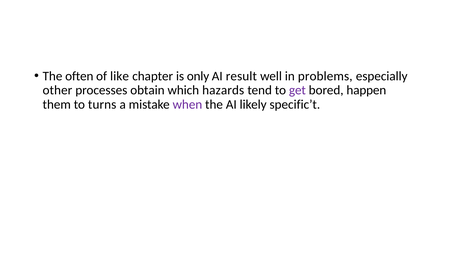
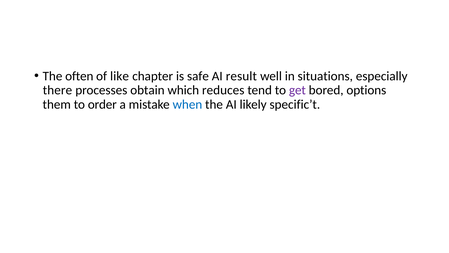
only: only -> safe (198, 76)
problems: problems -> situations (325, 76)
other: other -> there (57, 90)
hazards: hazards -> reduces (223, 90)
happen: happen -> options (366, 90)
turns: turns -> order (102, 104)
when colour: purple -> blue (187, 104)
